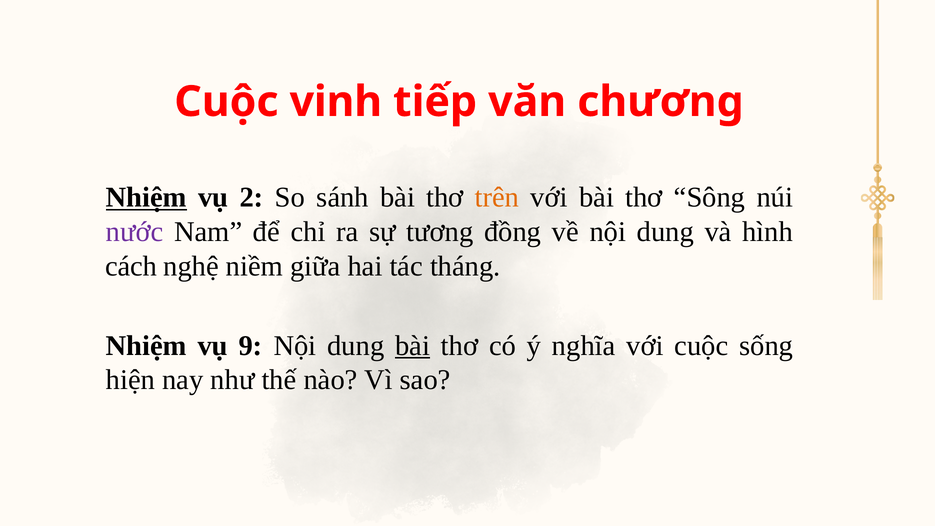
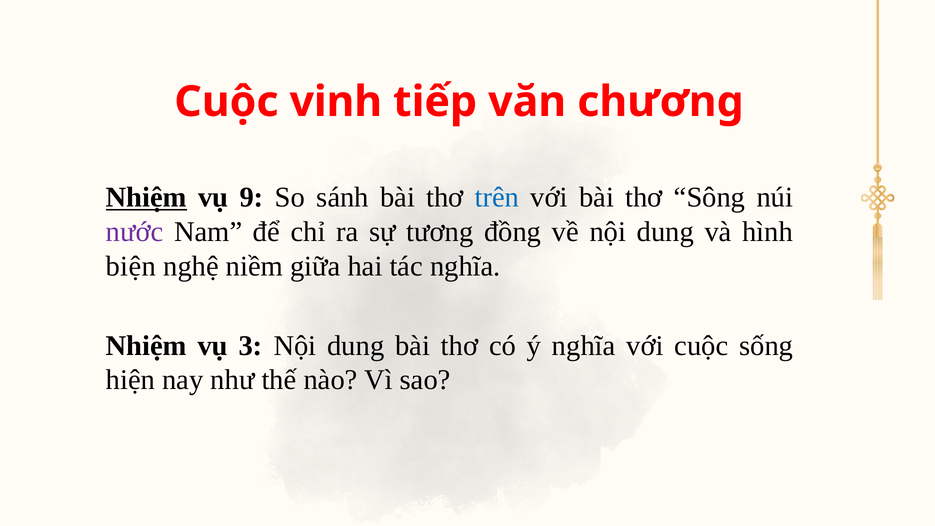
2: 2 -> 9 (251, 198)
trên colour: orange -> blue (497, 198)
cách: cách -> biện (131, 266)
tác tháng: tháng -> nghĩa (465, 266)
9: 9 -> 3 (251, 346)
bài underline: present -> none (413, 346)
